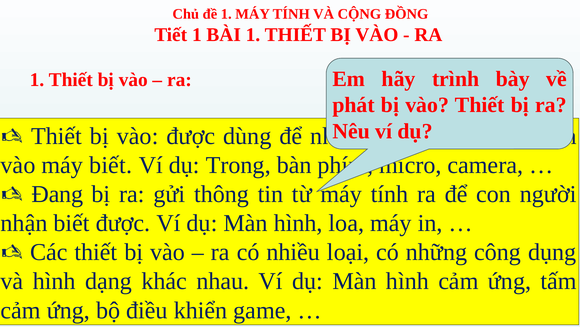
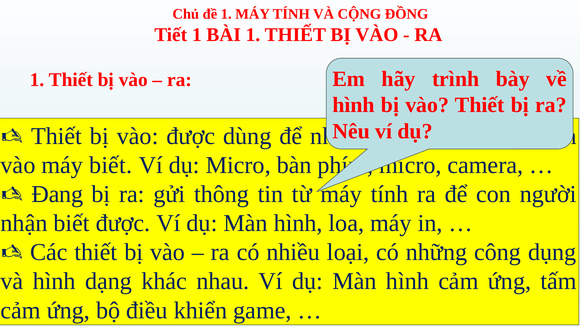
phát: phát -> hình (353, 105)
dụ Trong: Trong -> Micro (238, 165)
